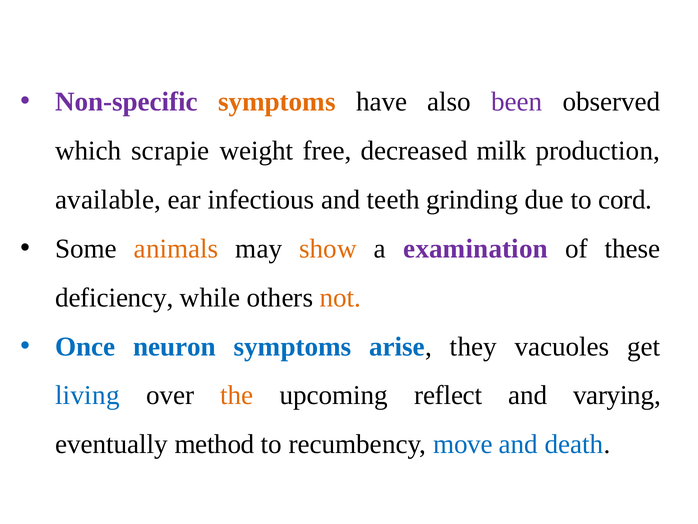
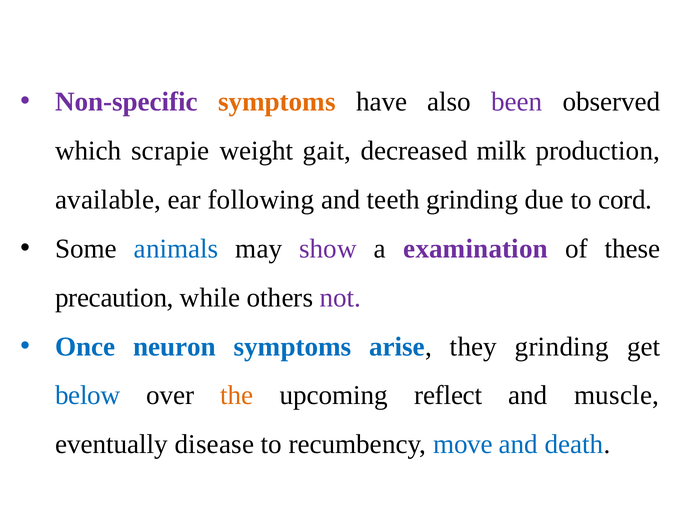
free: free -> gait (327, 151)
infectious: infectious -> following (261, 200)
animals colour: orange -> blue (176, 248)
show colour: orange -> purple (328, 248)
deficiency: deficiency -> precaution (114, 297)
not colour: orange -> purple (341, 297)
they vacuoles: vacuoles -> grinding (562, 346)
living: living -> below (88, 395)
varying: varying -> muscle (617, 395)
method: method -> disease (214, 444)
